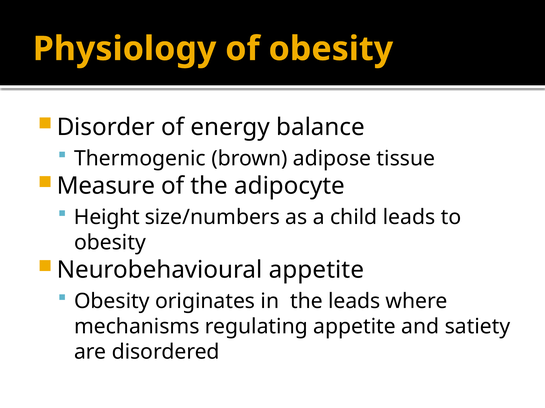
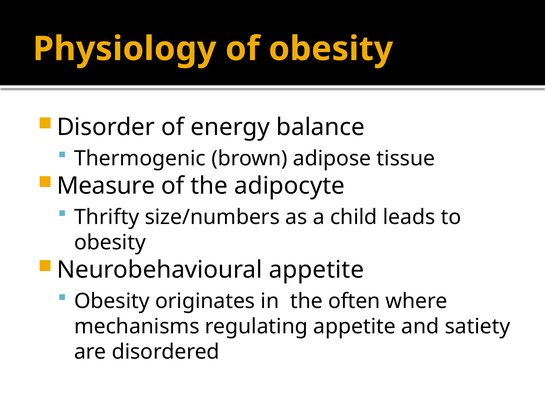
Height: Height -> Thrifty (107, 217)
the leads: leads -> often (354, 302)
